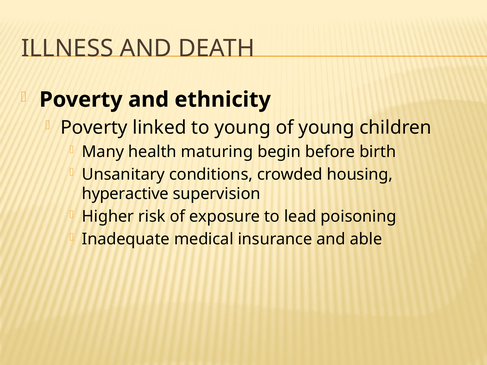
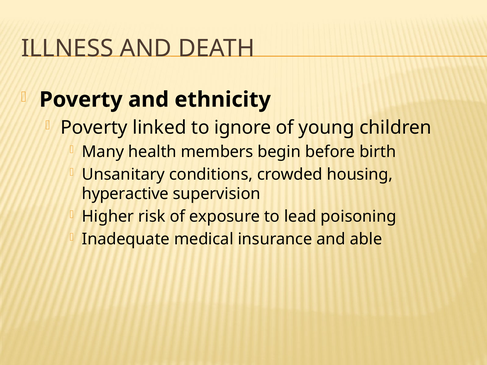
to young: young -> ignore (243, 128)
maturing: maturing -> members (217, 152)
